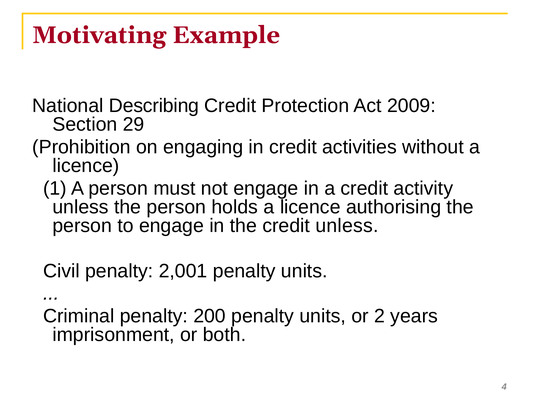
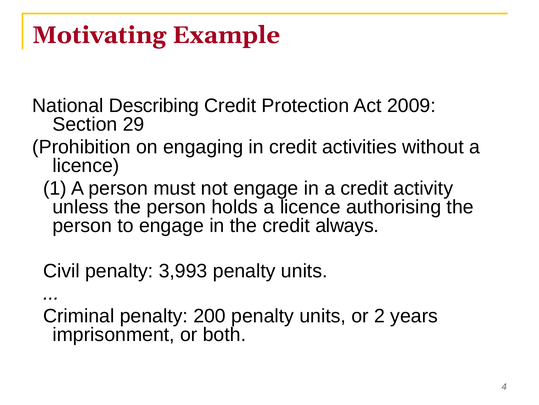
credit unless: unless -> always (347, 225)
2,001: 2,001 -> 3,993 (183, 270)
